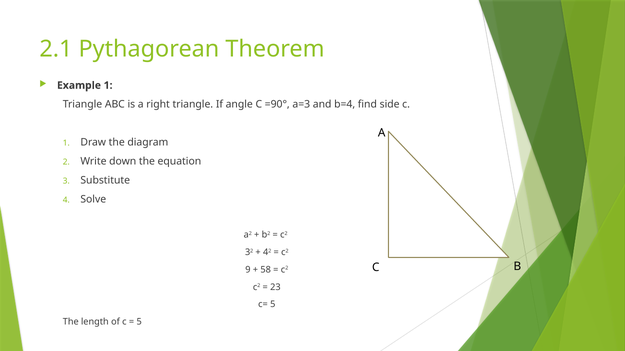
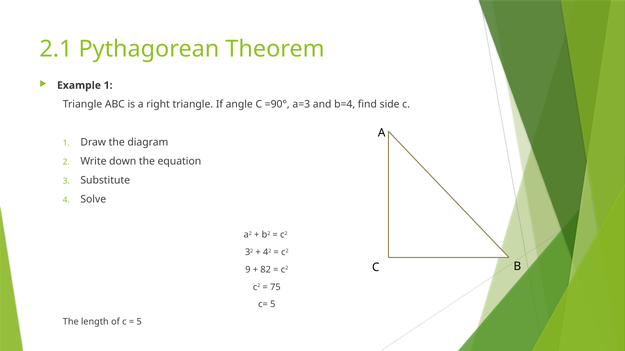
58: 58 -> 82 (266, 270)
23: 23 -> 75 (275, 288)
